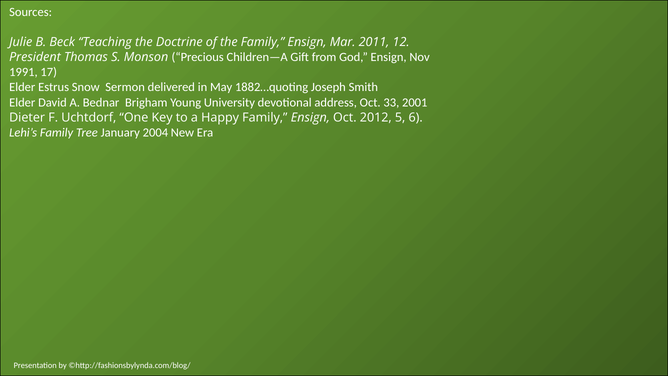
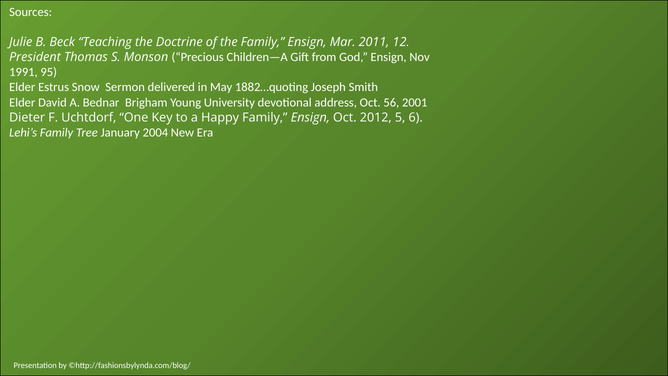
17: 17 -> 95 (49, 72)
33: 33 -> 56 (391, 102)
